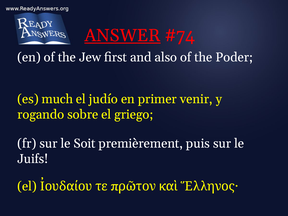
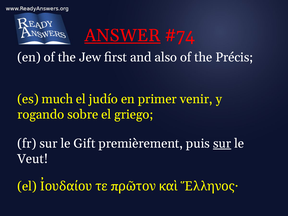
Poder: Poder -> Précis (234, 57)
Soit: Soit -> Gift (85, 143)
sur underline: none -> present (222, 143)
Juifs: Juifs -> Veut (33, 159)
